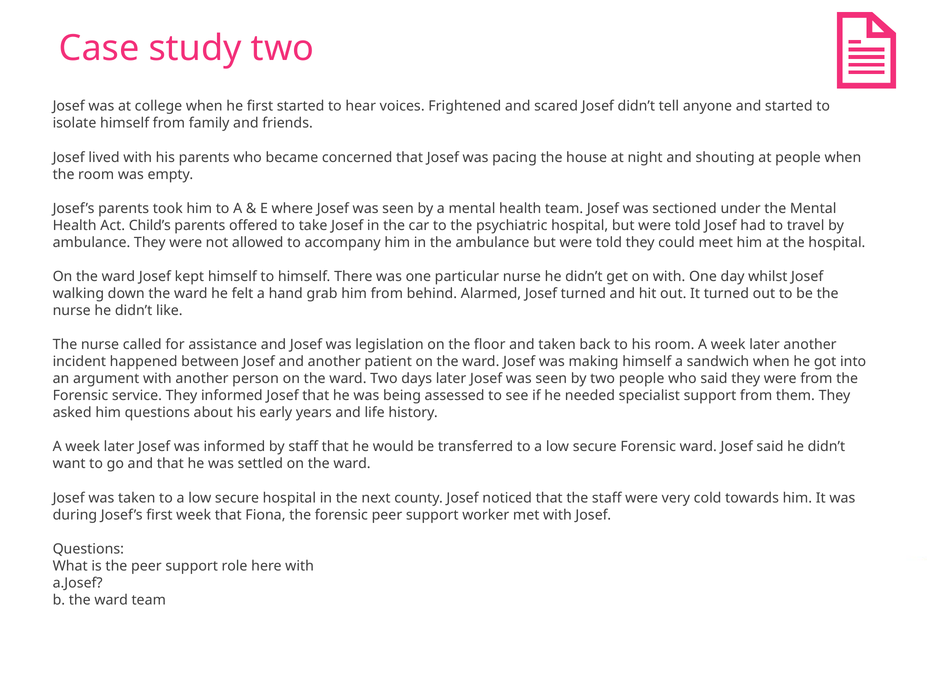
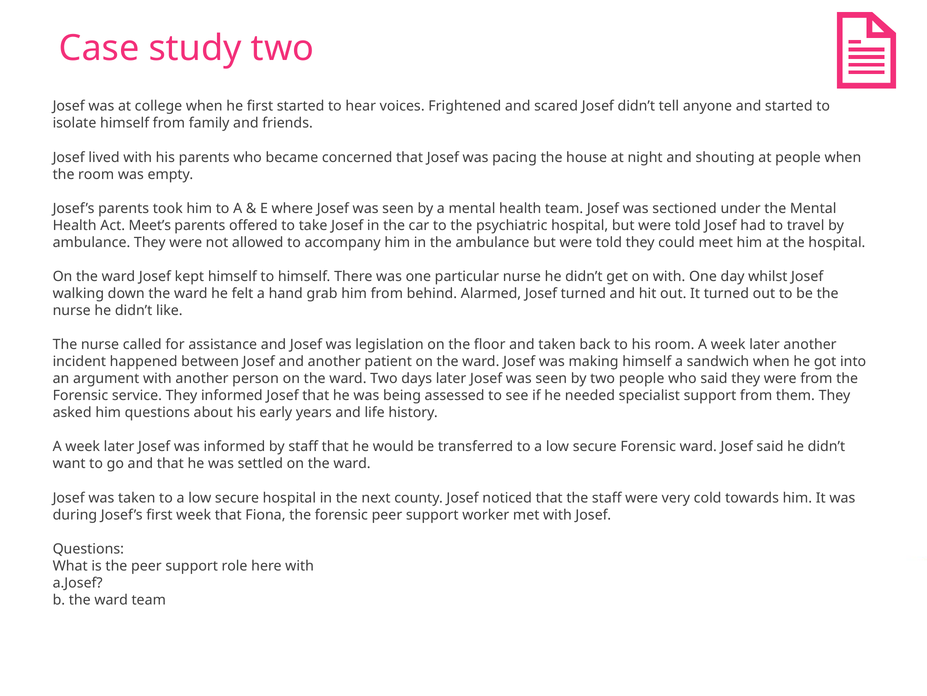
Child’s: Child’s -> Meet’s (150, 225)
